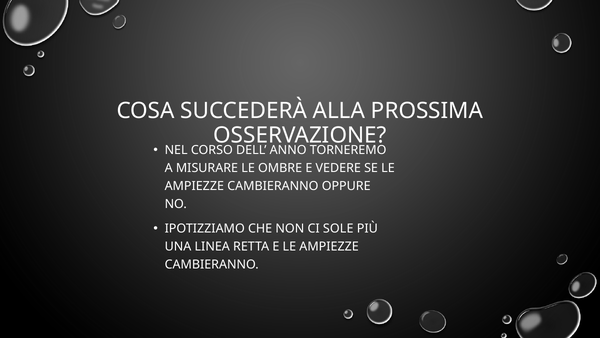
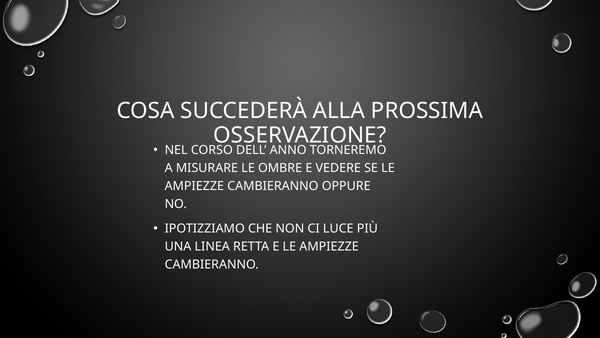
SOLE: SOLE -> LUCE (338, 228)
